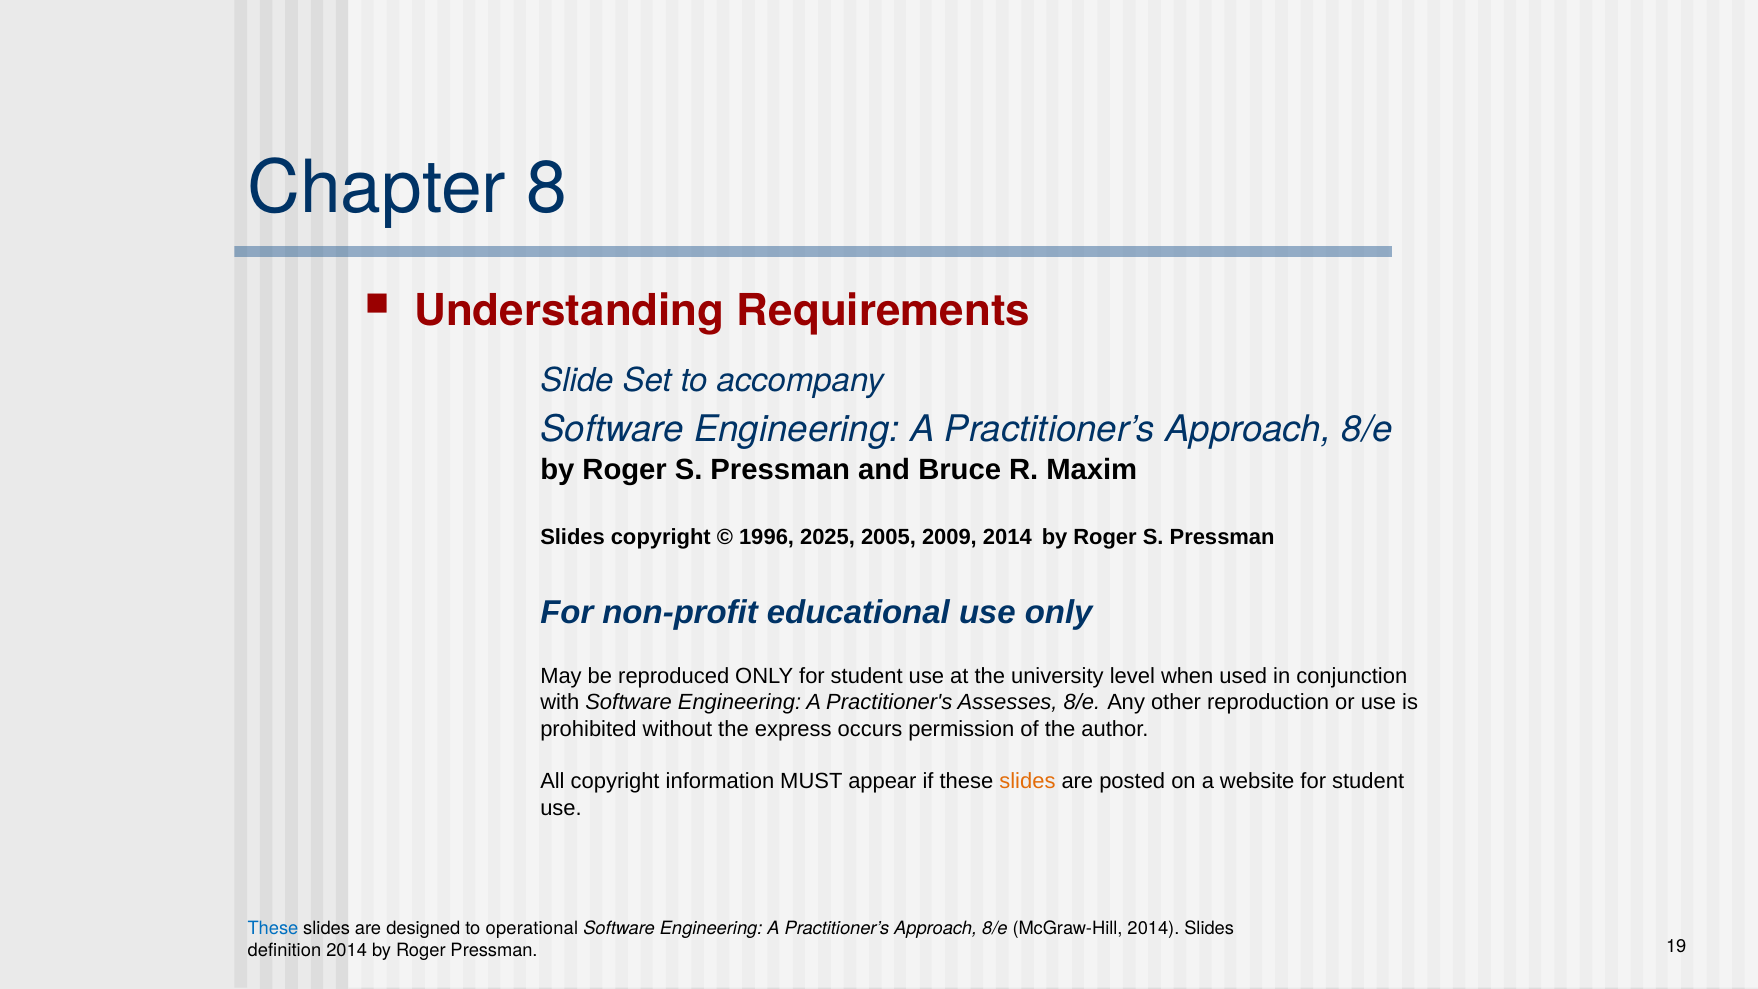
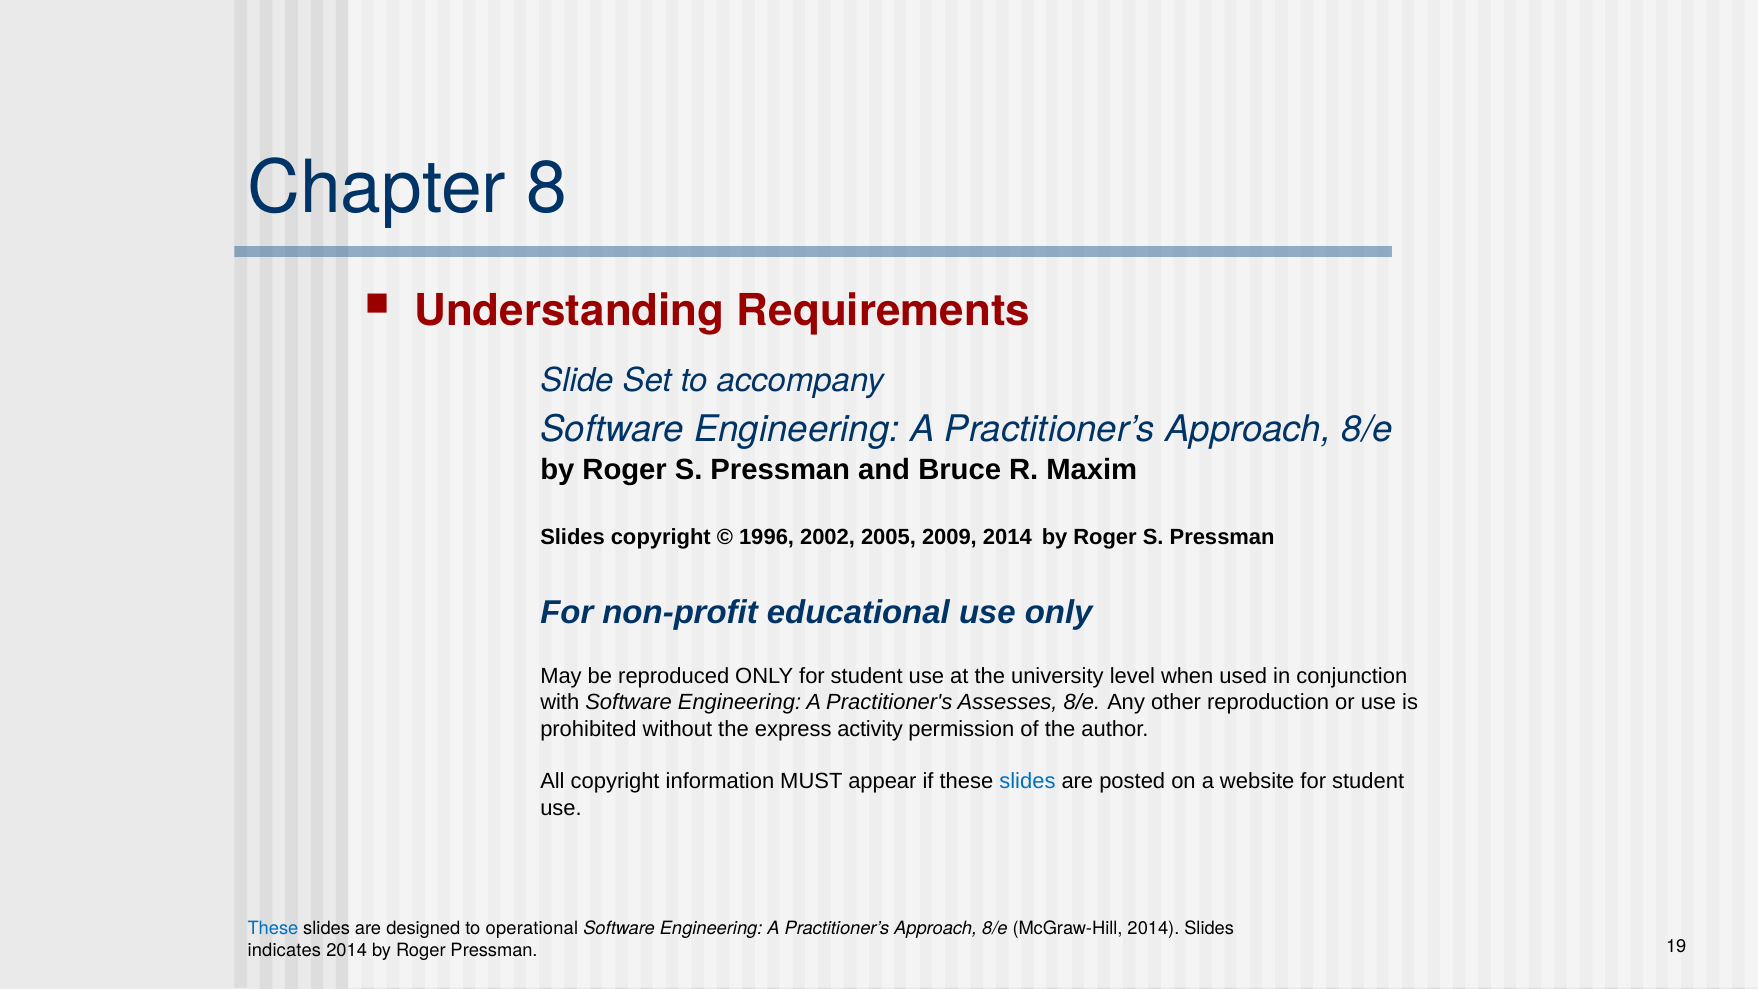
2025: 2025 -> 2002 (828, 538)
occurs: occurs -> activity (870, 729)
slides colour: orange -> blue (1027, 781)
definition: definition -> indicates (284, 951)
